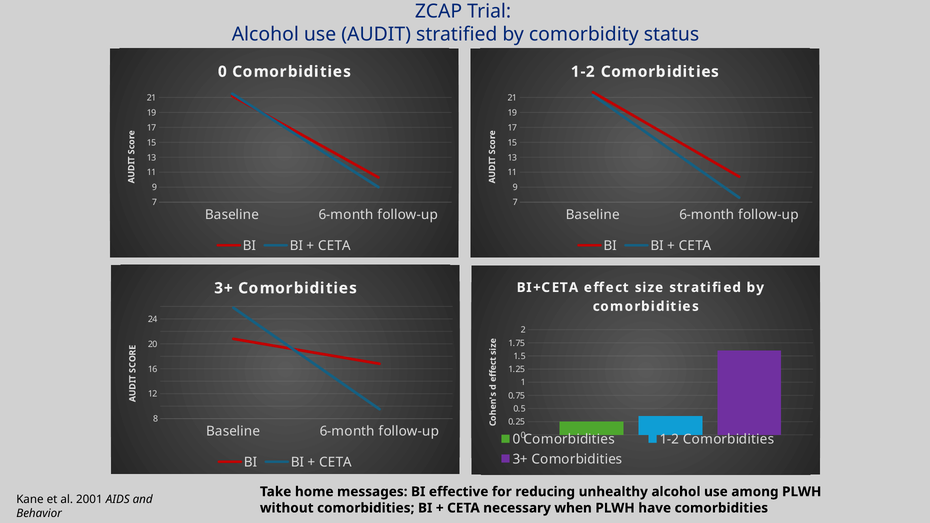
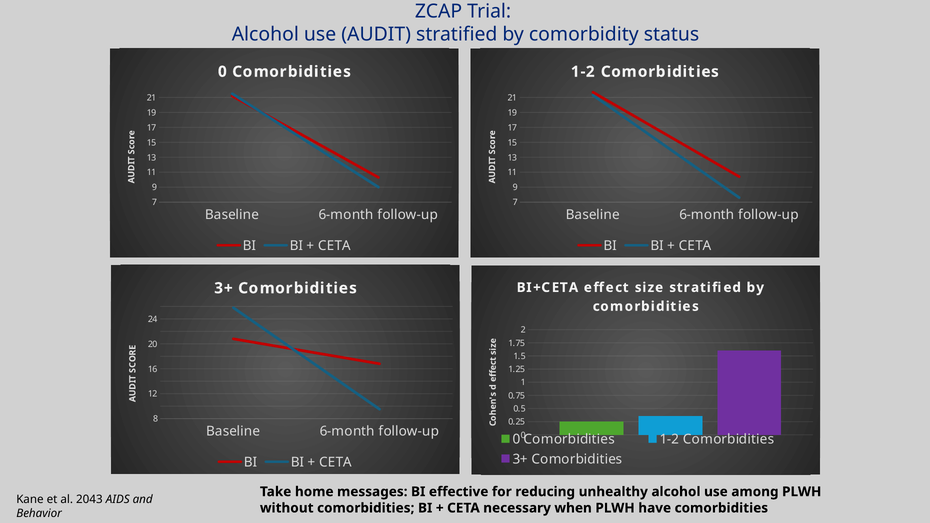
2001: 2001 -> 2043 (89, 499)
